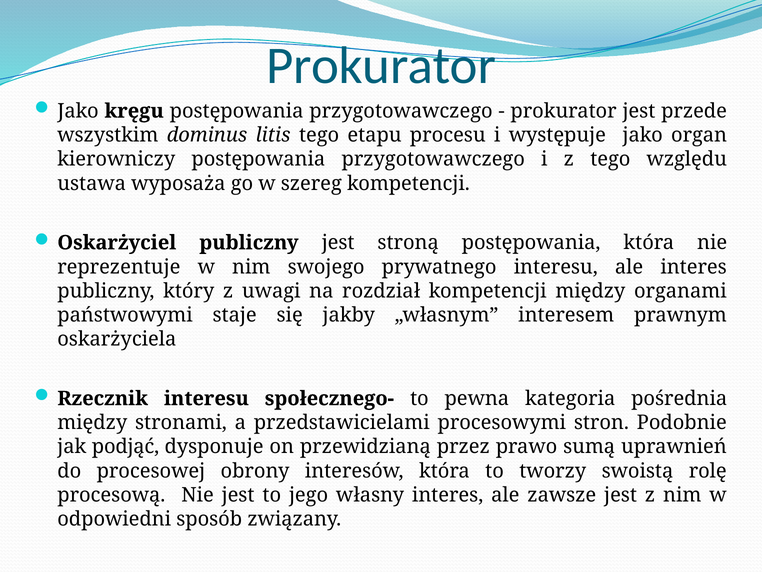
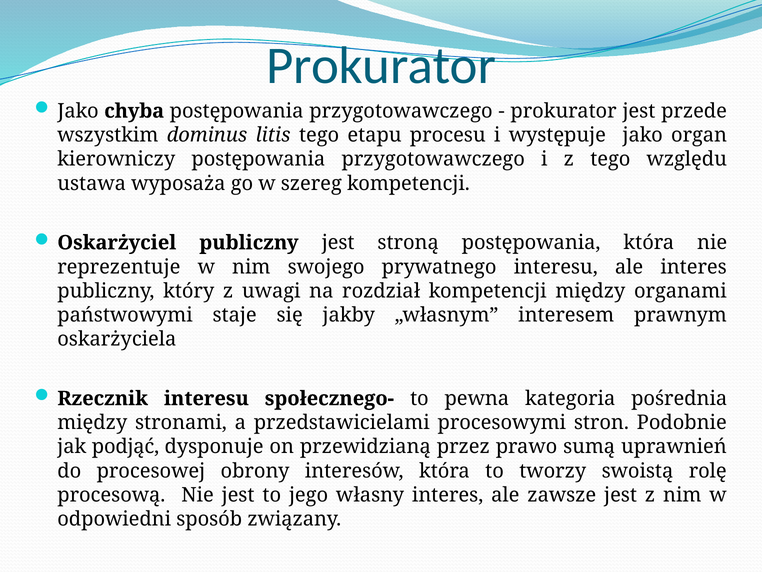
kręgu: kręgu -> chyba (134, 111)
